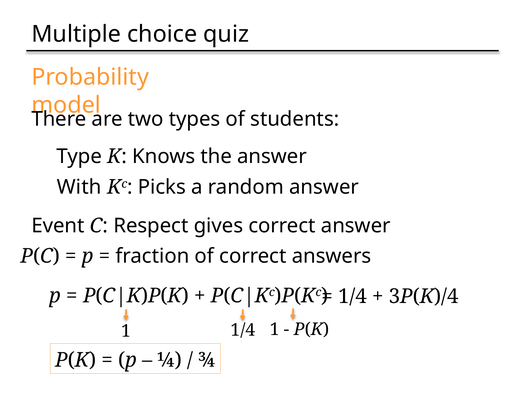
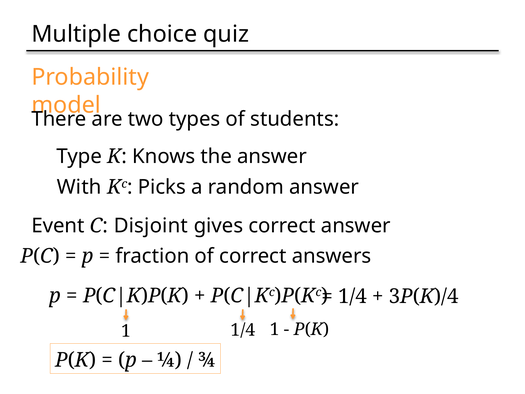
Respect: Respect -> Disjoint (151, 226)
